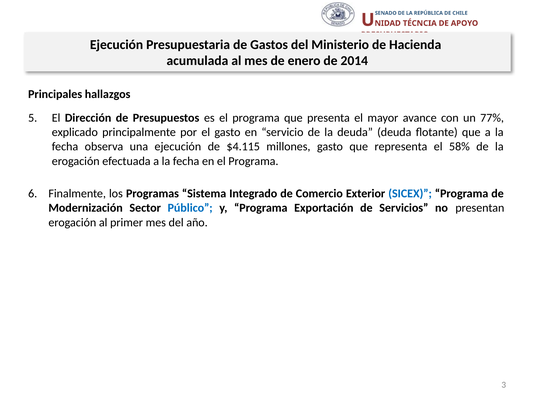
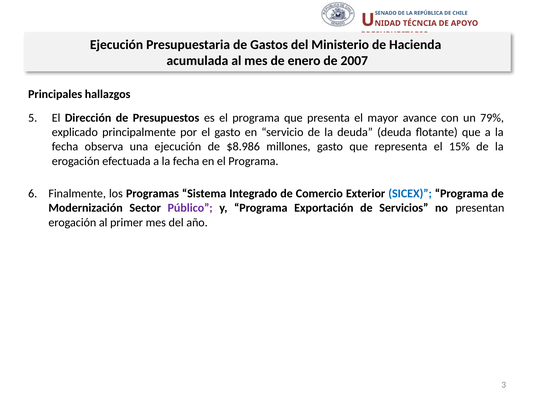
2014: 2014 -> 2007 (354, 61)
77%: 77% -> 79% (492, 118)
$4.115: $4.115 -> $8.986 (243, 147)
58%: 58% -> 15% (459, 147)
Público colour: blue -> purple (190, 208)
